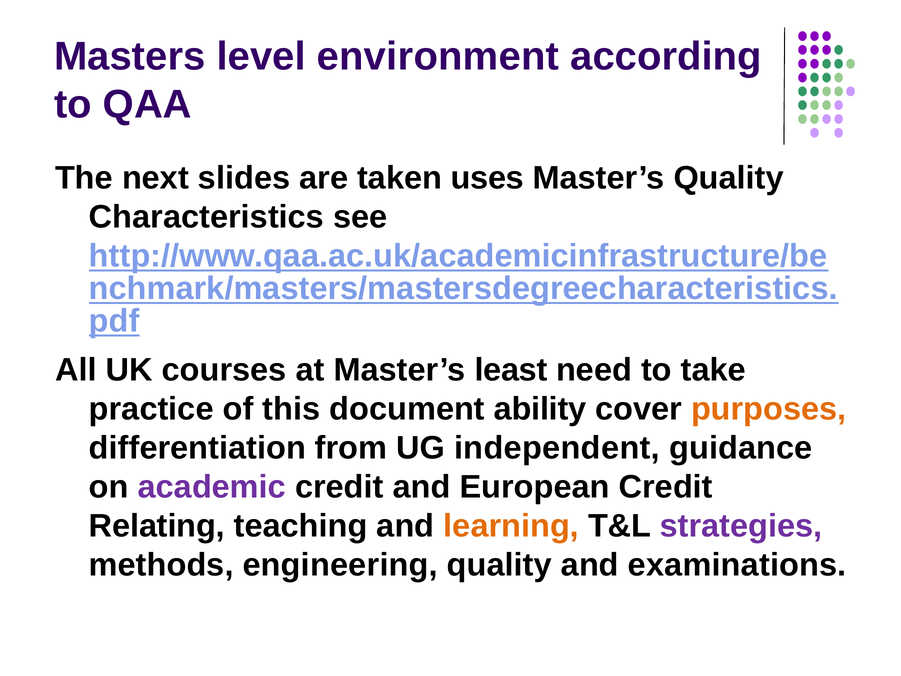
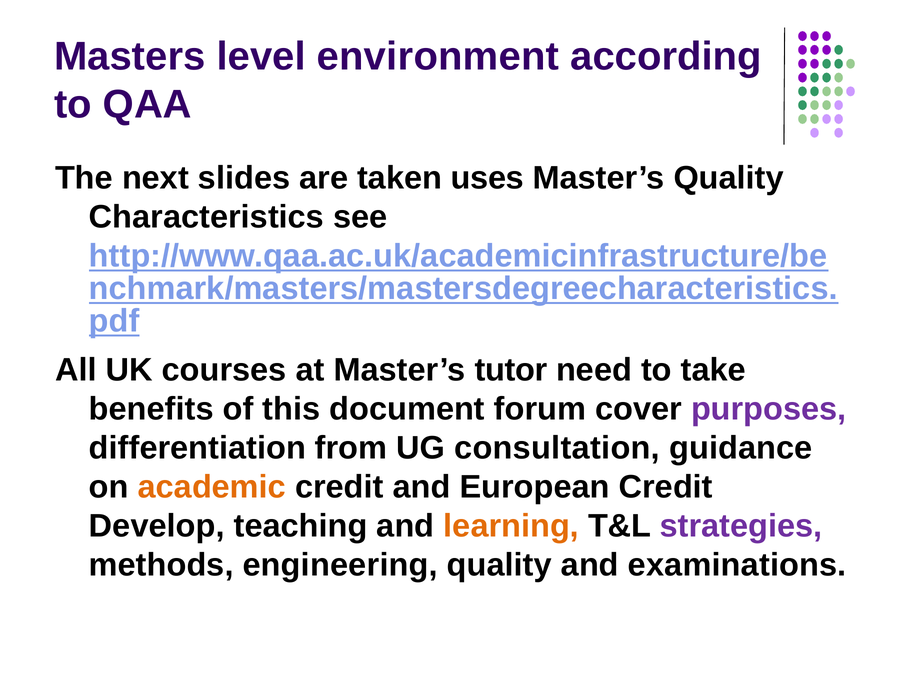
least: least -> tutor (511, 370)
practice: practice -> benefits (151, 409)
ability: ability -> forum (540, 409)
purposes colour: orange -> purple (769, 409)
independent: independent -> consultation (557, 448)
academic colour: purple -> orange (212, 487)
Relating: Relating -> Develop (157, 526)
